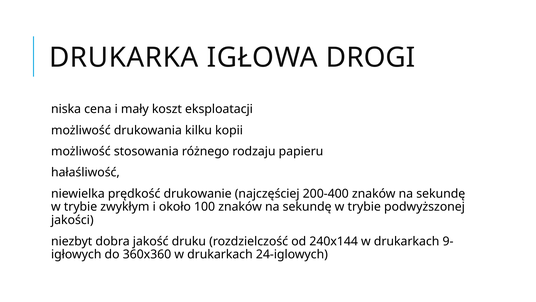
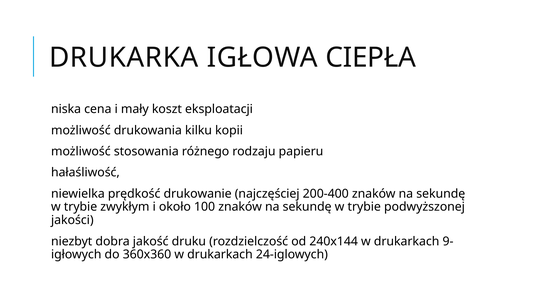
DROGI: DROGI -> CIEPŁA (371, 58)
